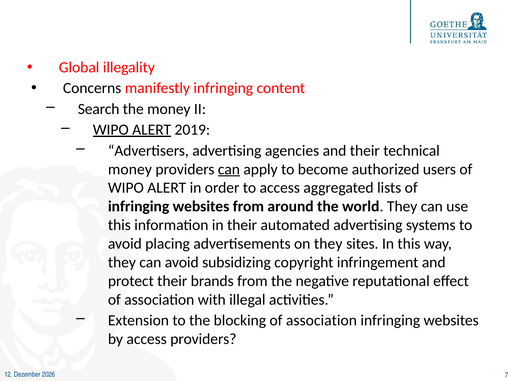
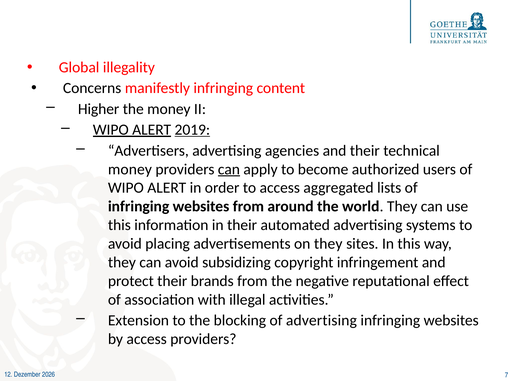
Search: Search -> Higher (99, 109)
2019 underline: none -> present (192, 130)
blocking of association: association -> advertising (321, 320)
